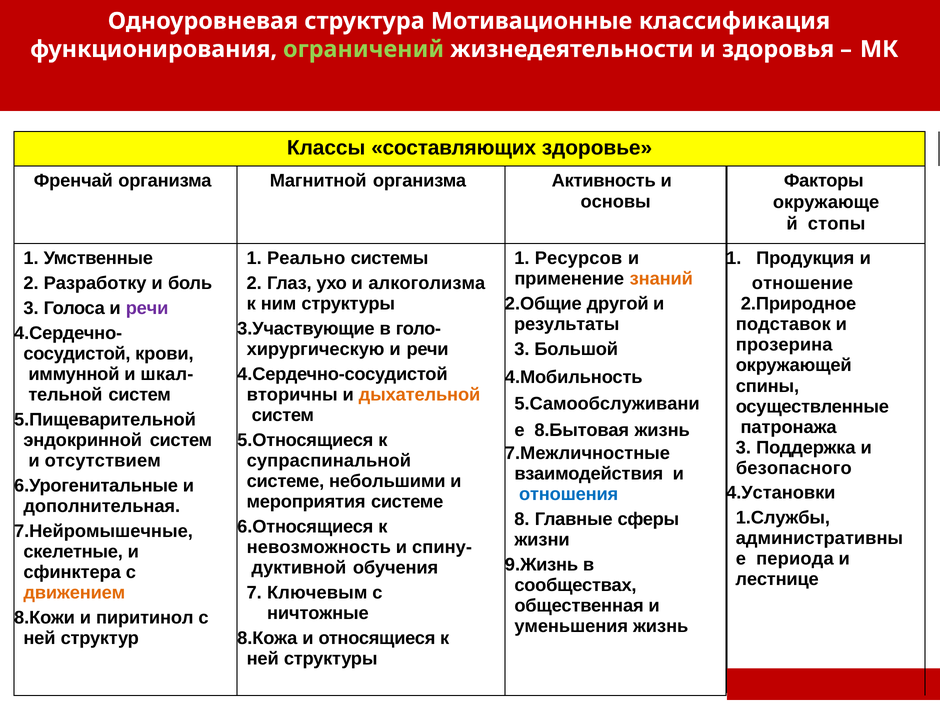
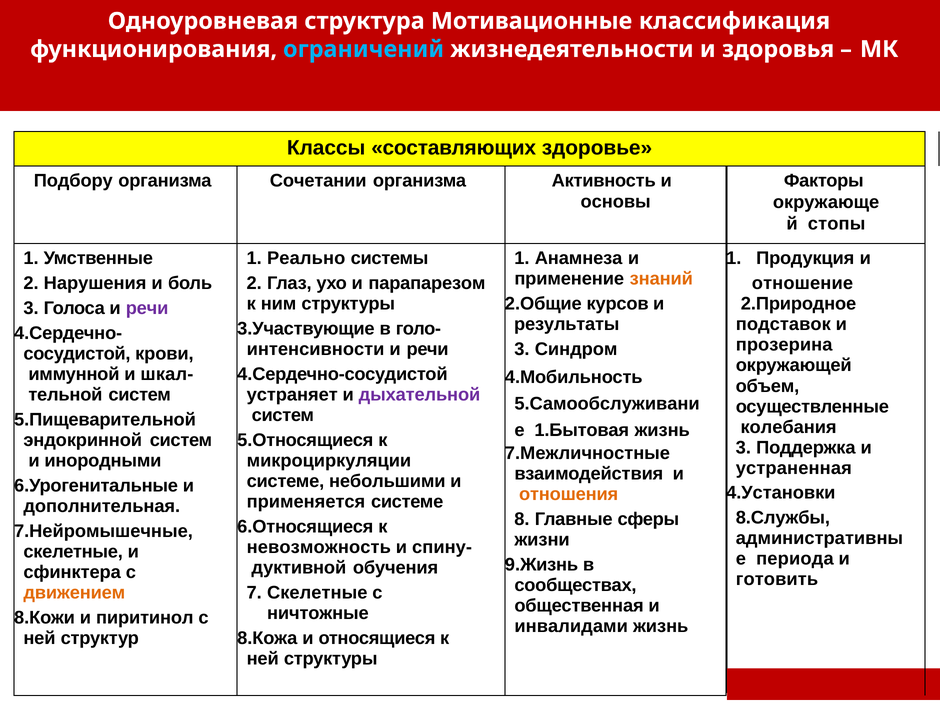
ограничений colour: light green -> light blue (364, 49)
Френчай: Френчай -> Подбору (73, 181)
Магнитной: Магнитной -> Сочетании (318, 181)
Ресурсов: Ресурсов -> Анамнеза (579, 258)
Разработку: Разработку -> Нарушения (95, 283)
алкоголизма: алкоголизма -> парапарезом (427, 283)
другой: другой -> курсов (618, 304)
хирургическую: хирургическую -> интенсивности (316, 349)
Большой: Большой -> Синдром (576, 349)
спины: спины -> объем (767, 386)
вторичны: вторичны -> устраняет (292, 395)
дыхательной colour: orange -> purple (419, 395)
патронажа: патронажа -> колебания (789, 427)
8.Бытовая: 8.Бытовая -> 1.Бытовая (582, 430)
отсутствием: отсутствием -> инородными (103, 461)
супраспинальной: супраспинальной -> микроциркуляции (329, 461)
безопасного: безопасного -> устраненная (794, 468)
отношения colour: blue -> orange (569, 494)
мероприятия: мероприятия -> применяется (306, 502)
1.Службы: 1.Службы -> 8.Службы (783, 518)
лестнице: лестнице -> готовить (777, 579)
Ключевым: Ключевым -> Скелетные (317, 593)
уменьшения: уменьшения -> инвалидами (571, 626)
